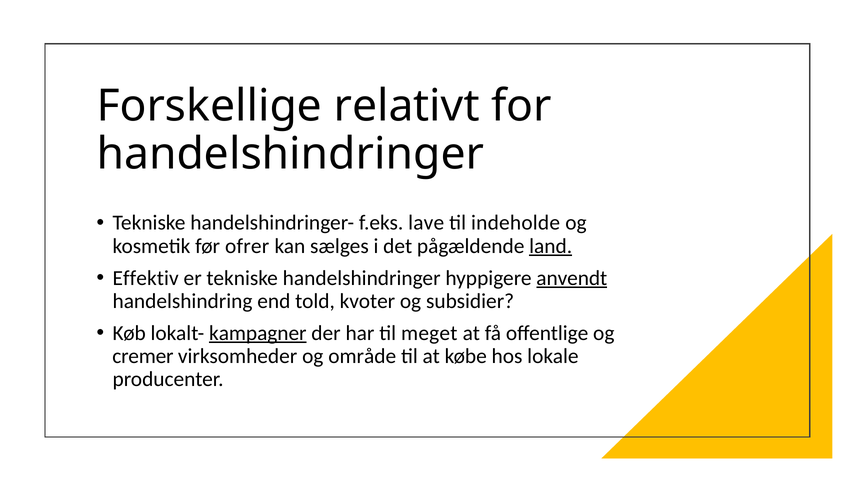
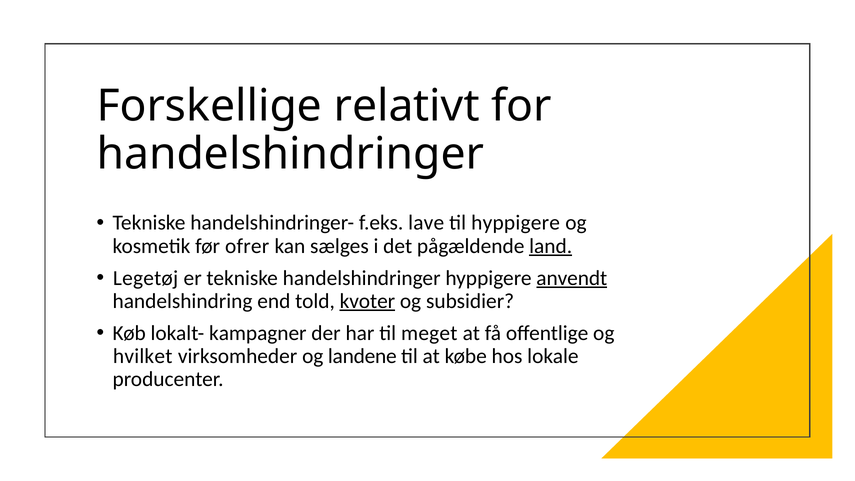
til indeholde: indeholde -> hyppigere (516, 223)
Effektiv: Effektiv -> Legetøj (146, 278)
kvoter underline: none -> present (367, 301)
kampagner underline: present -> none (258, 333)
cremer: cremer -> hvilket (143, 356)
område: område -> landene (362, 356)
